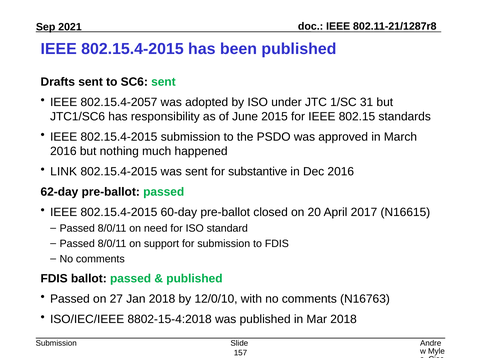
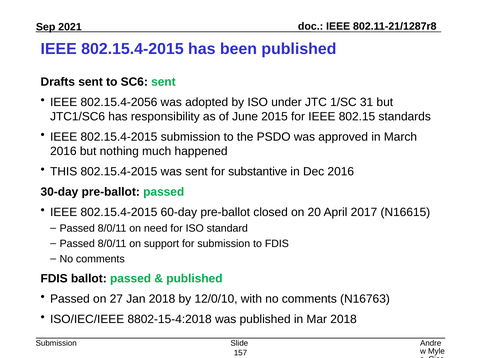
802.15.4-2057: 802.15.4-2057 -> 802.15.4-2056 (119, 102)
LINK: LINK -> THIS (64, 171)
62-day: 62-day -> 30-day (59, 192)
